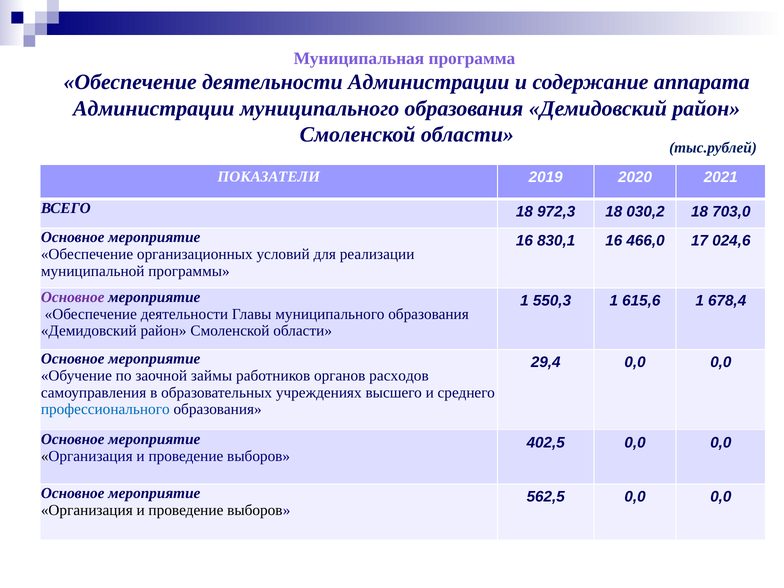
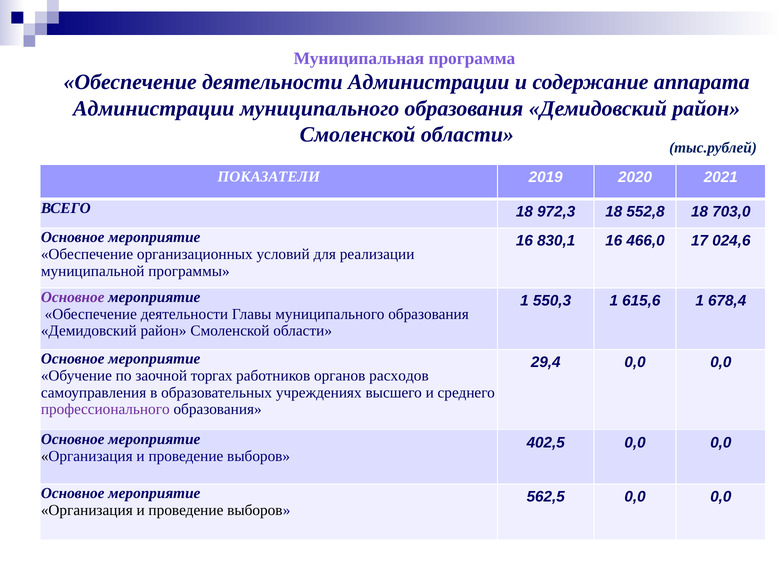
030,2: 030,2 -> 552,8 (646, 212)
займы: займы -> торгах (212, 376)
профессионального colour: blue -> purple (105, 409)
